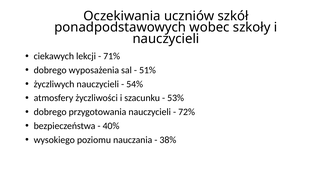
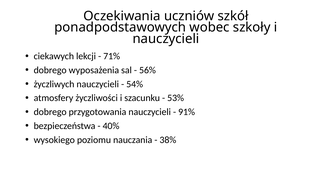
51%: 51% -> 56% (147, 70)
72%: 72% -> 91% (187, 112)
